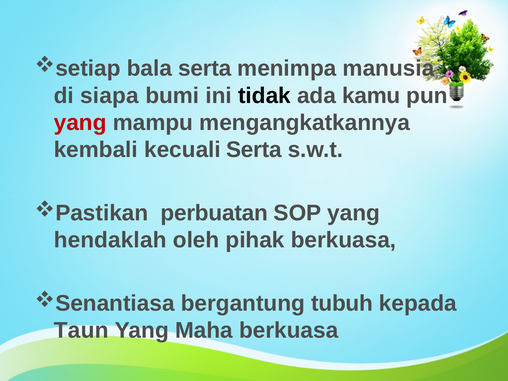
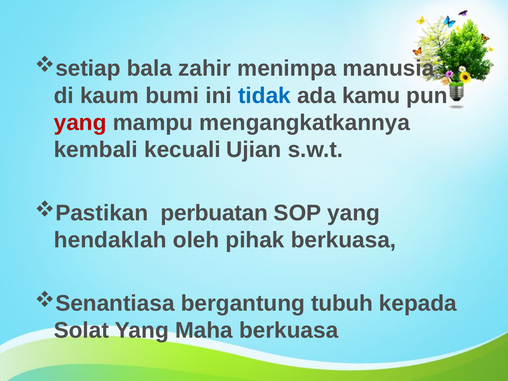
bala serta: serta -> zahir (205, 68)
siapa: siapa -> kaum (110, 96)
tidak colour: black -> blue (264, 96)
kecuali Serta: Serta -> Ujian (254, 150)
Taun: Taun -> Solat (81, 330)
